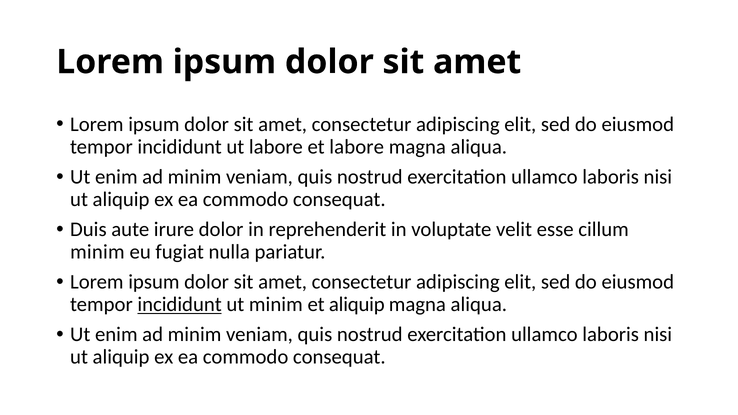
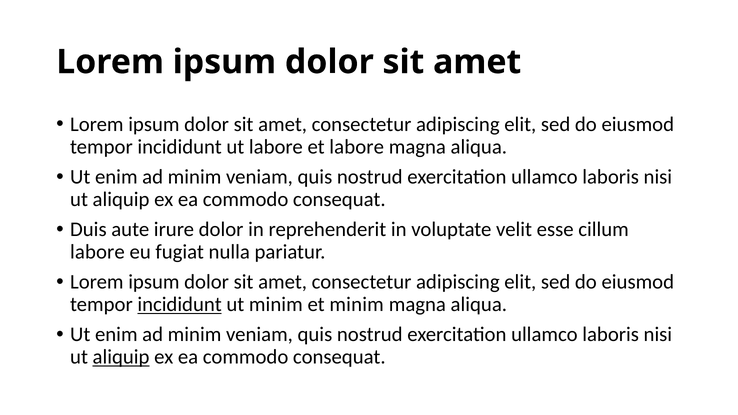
minim: minim -> labore (97, 252)
et aliquip: aliquip -> minim (357, 305)
aliquip underline: none -> present (121, 357)
